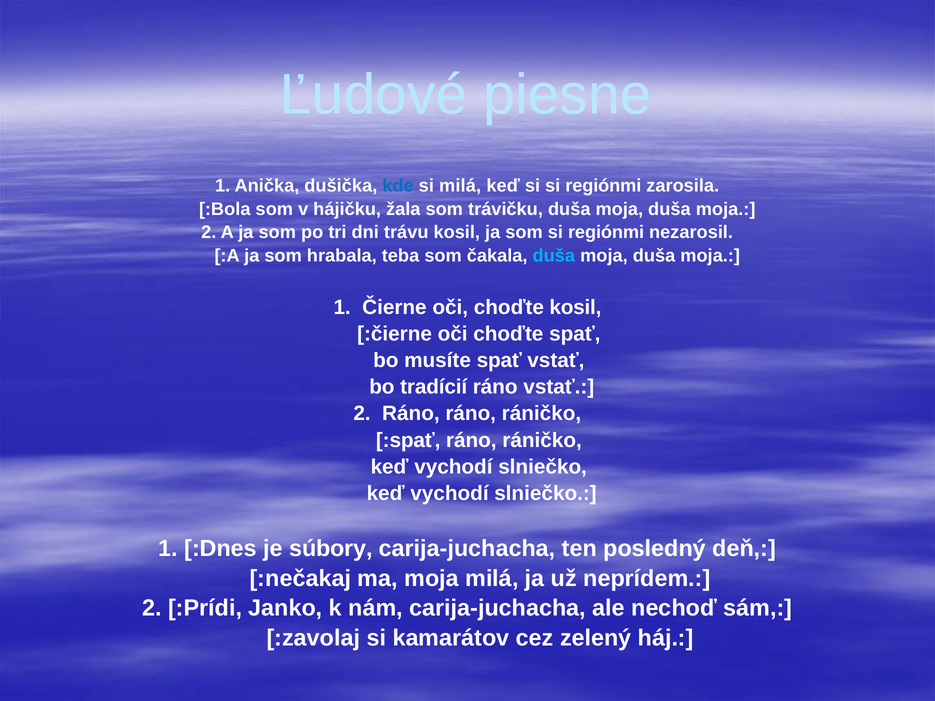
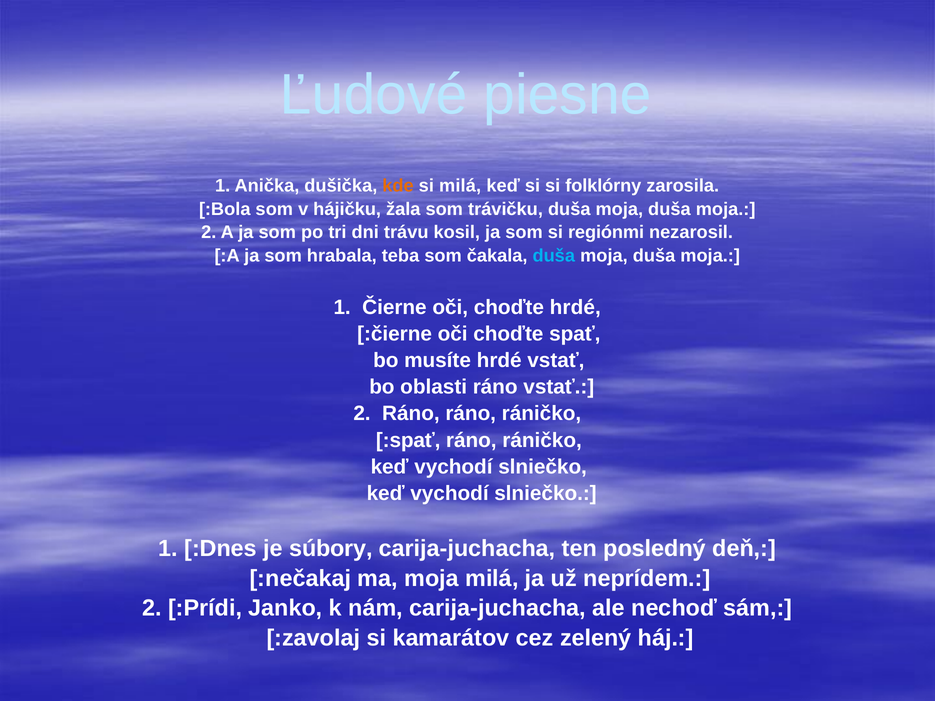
kde colour: blue -> orange (398, 186)
si si regiónmi: regiónmi -> folklórny (603, 186)
choďte kosil: kosil -> hrdé (575, 307)
musíte spať: spať -> hrdé (499, 361)
tradícií: tradícií -> oblasti (434, 387)
